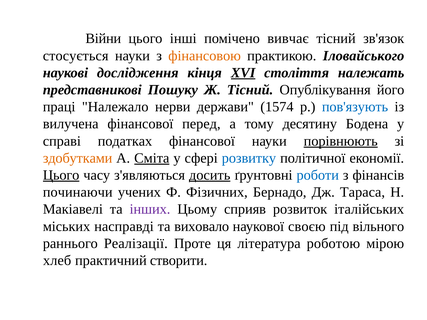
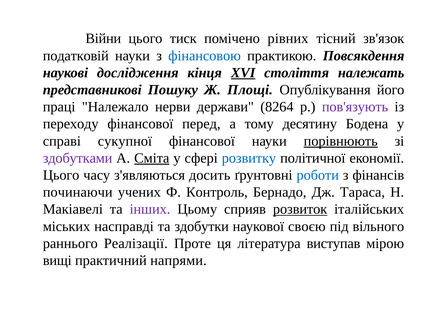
інші: інші -> тиск (183, 39)
вивчає: вивчає -> рівних (288, 39)
стосується: стосується -> податковій (76, 56)
фінансовою colour: orange -> blue (205, 56)
Іловайського: Іловайського -> Повсякдення (364, 56)
Ж Тісний: Тісний -> Площі (250, 90)
1574: 1574 -> 8264 (277, 107)
пов'язують colour: blue -> purple (355, 107)
вилучена: вилучена -> переходу (71, 124)
податках: податках -> сукупної (125, 141)
здобутками colour: orange -> purple (78, 158)
Цього underline: present -> none (61, 175)
досить underline: present -> none (210, 175)
Фізичних: Фізичних -> Контроль (217, 192)
розвиток underline: none -> present (300, 209)
виховало: виховало -> здобутки (202, 227)
роботою: роботою -> виступав (334, 244)
хлеб: хлеб -> вищі (57, 261)
створити: створити -> напрями (179, 261)
